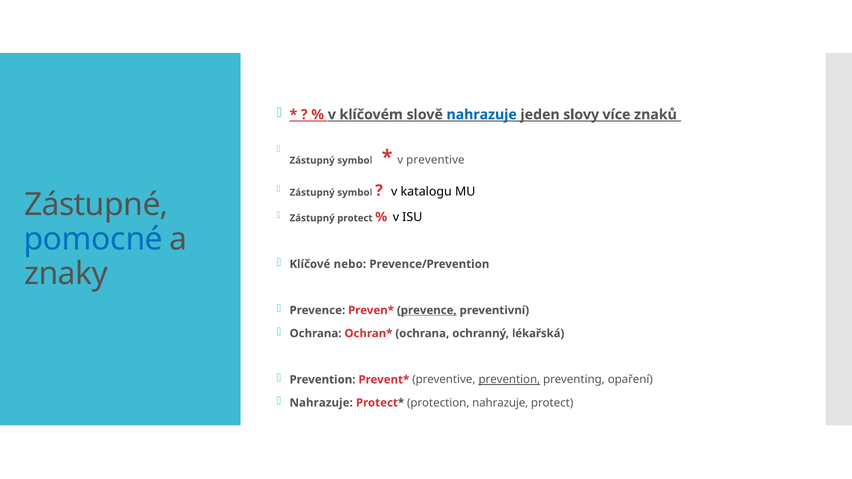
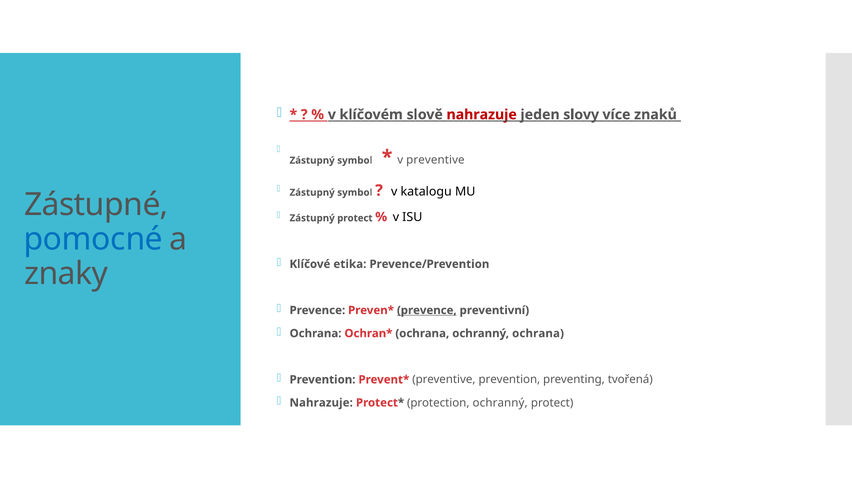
nahrazuje colour: blue -> red (482, 115)
nebo: nebo -> etika (350, 264)
ochranný lékařská: lékařská -> ochrana (538, 334)
prevention underline: present -> none (509, 380)
opaření: opaření -> tvořená (630, 380)
protection nahrazuje: nahrazuje -> ochranný (500, 403)
